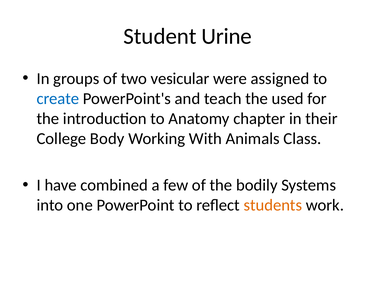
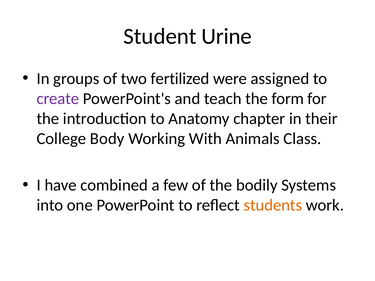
vesicular: vesicular -> fertilized (180, 79)
create colour: blue -> purple (58, 99)
used: used -> form (288, 99)
